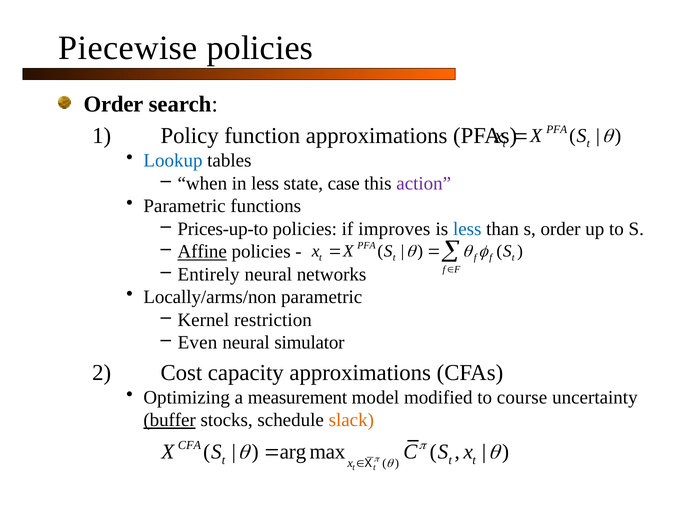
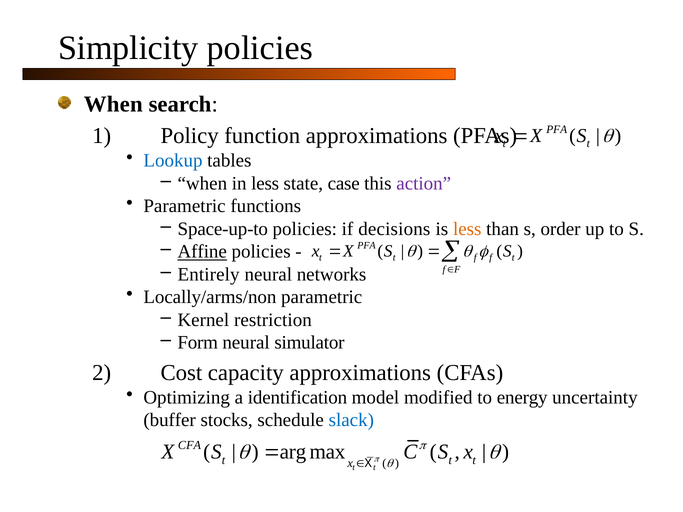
Piecewise: Piecewise -> Simplicity (128, 48)
Order: Order -> When (113, 104)
Prices-up-to: Prices-up-to -> Space-up-to (223, 229)
improves: improves -> decisions (394, 229)
less colour: blue -> orange (467, 229)
Even: Even -> Form (198, 343)
measurement: measurement -> identification (298, 398)
course: course -> energy (522, 398)
buffer underline: present -> none (170, 420)
slack colour: orange -> blue (351, 420)
